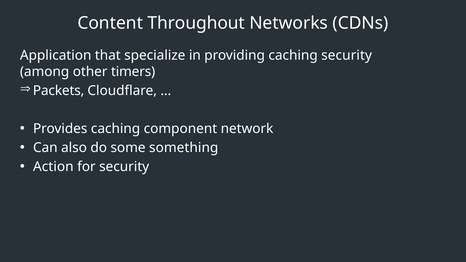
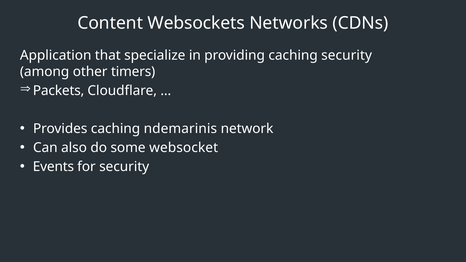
Throughout: Throughout -> Websockets (196, 23)
component: component -> ndemarinis (180, 129)
something: something -> websocket (184, 148)
Action: Action -> Events (53, 167)
